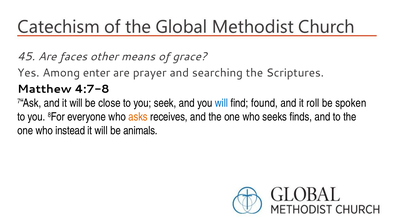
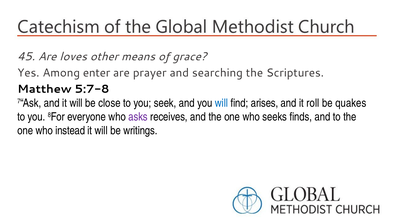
faces: faces -> loves (73, 56)
4:7-8: 4:7-8 -> 5:7-8 (92, 89)
found: found -> arises (265, 103)
spoken: spoken -> quakes (351, 103)
asks colour: orange -> purple (138, 117)
animals: animals -> writings (140, 130)
